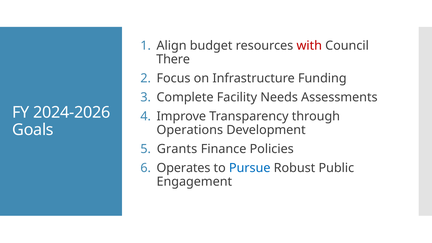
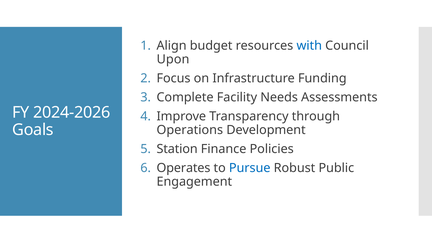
with colour: red -> blue (309, 46)
There: There -> Upon (173, 59)
Grants: Grants -> Station (177, 149)
